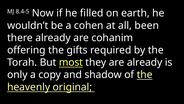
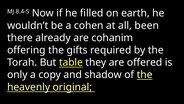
most: most -> table (71, 62)
are already: already -> offered (145, 62)
